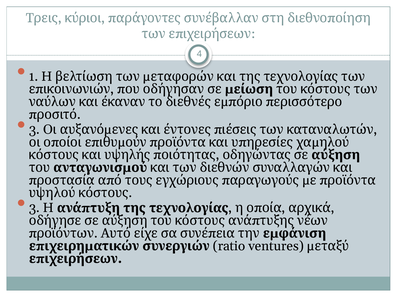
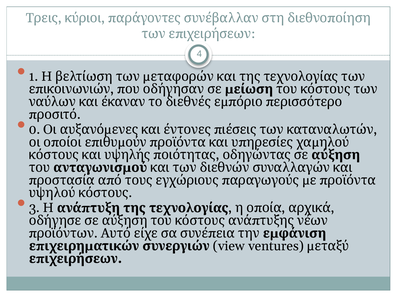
3: 3 -> 0 (34, 130)
ratio: ratio -> view (229, 247)
